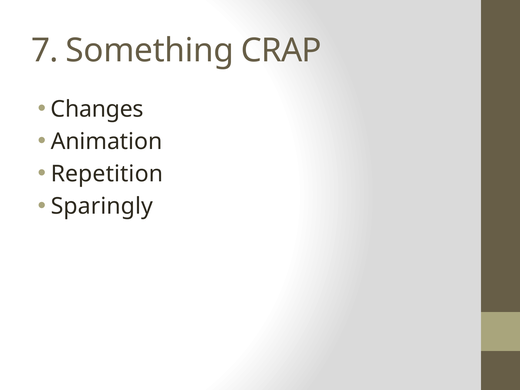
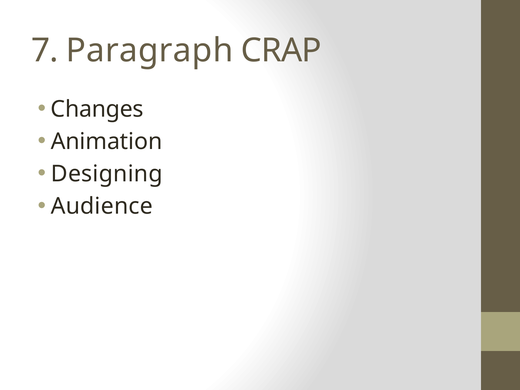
Something: Something -> Paragraph (149, 50)
Repetition: Repetition -> Designing (107, 174)
Sparingly: Sparingly -> Audience (102, 206)
